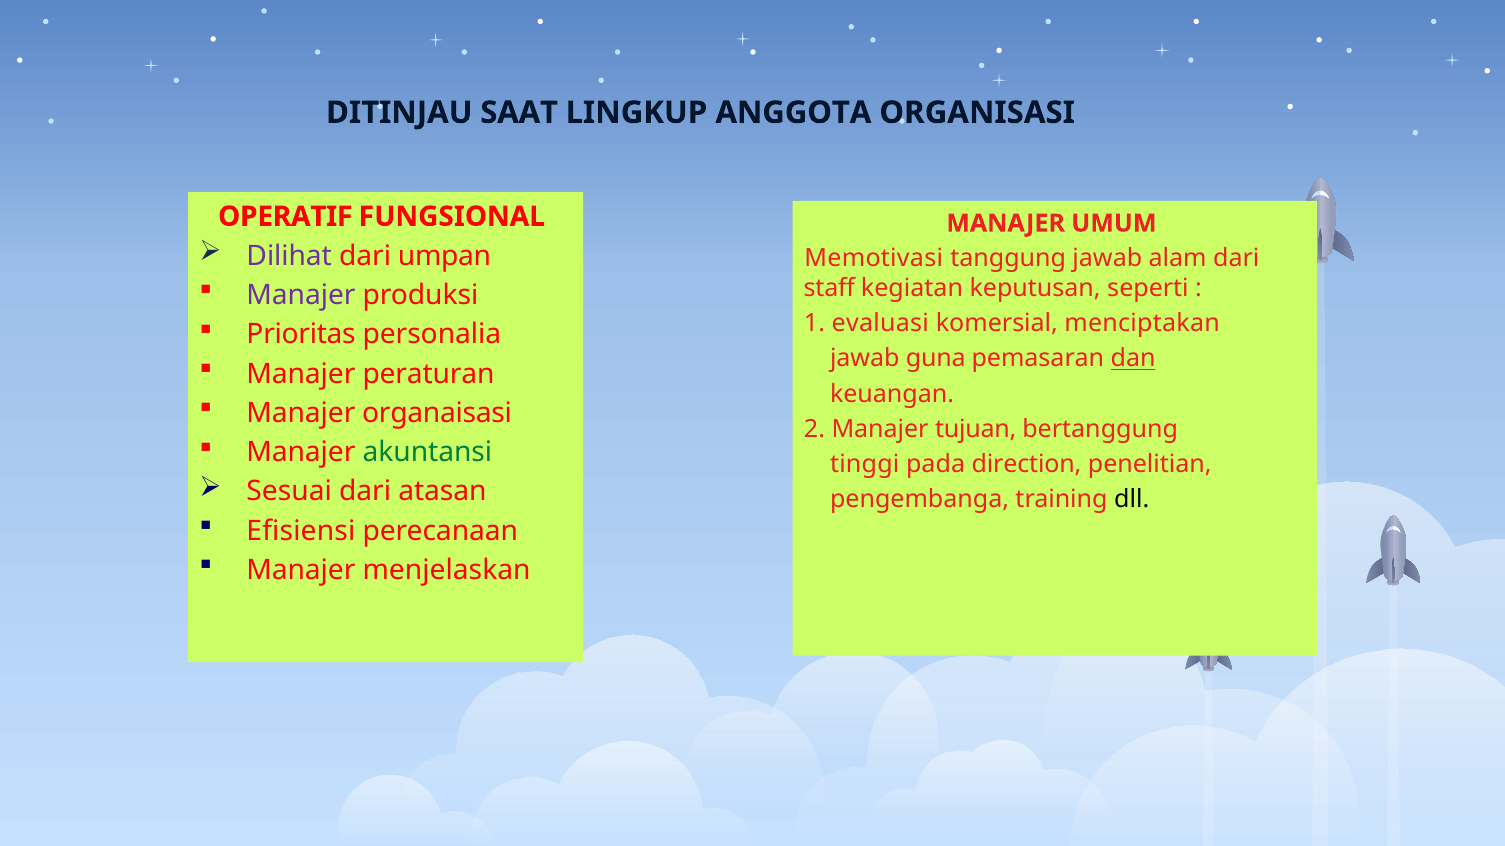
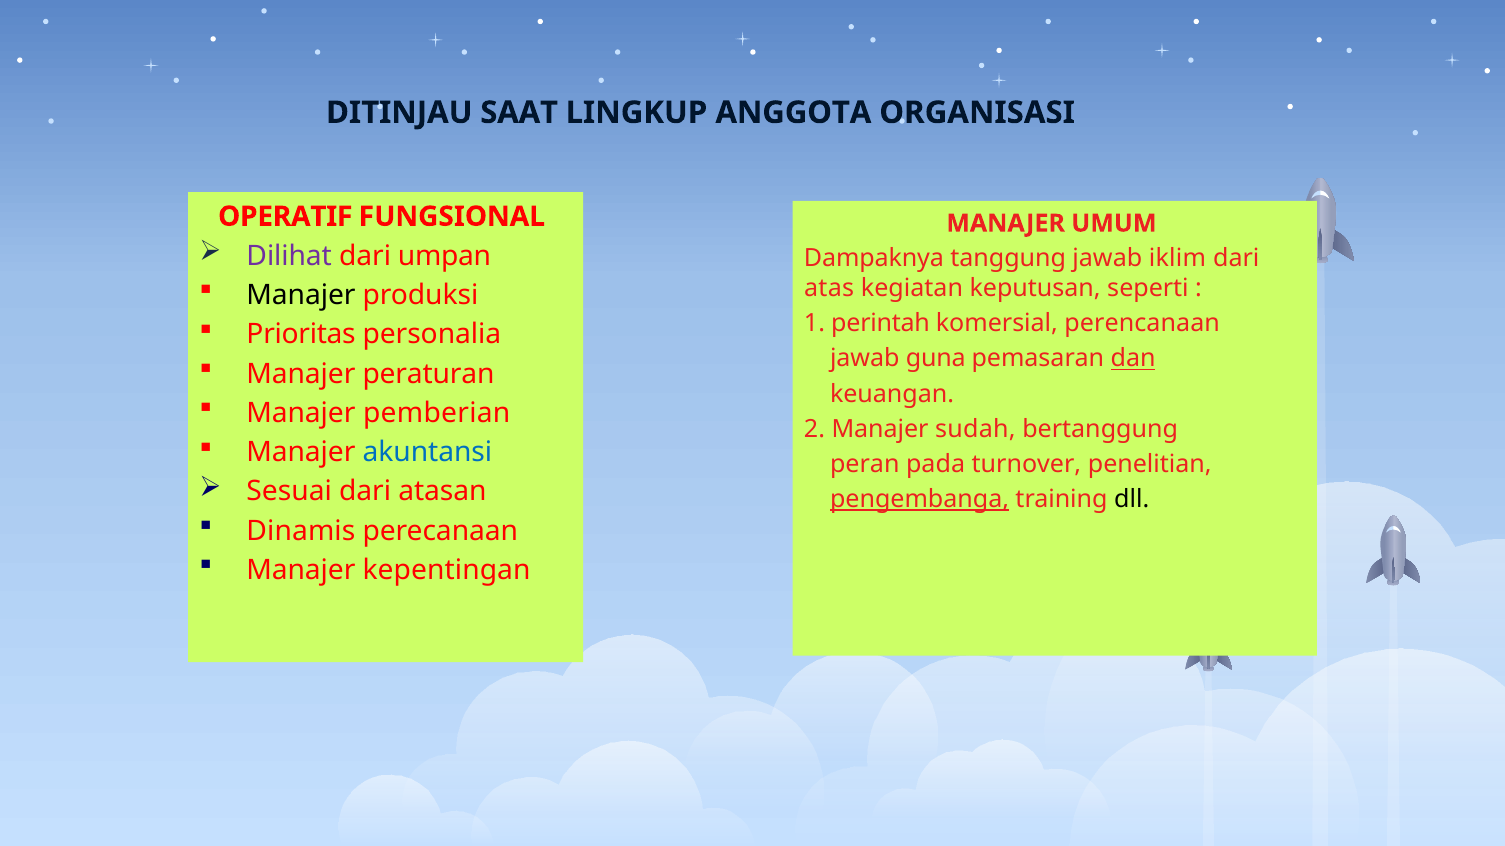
Memotivasi: Memotivasi -> Dampaknya (874, 259)
alam: alam -> iklim (1178, 259)
Manajer colour: purple -> black (301, 295)
staff: staff -> atas (829, 289)
evaluasi: evaluasi -> perintah (881, 324)
menciptakan: menciptakan -> perencanaan (1142, 324)
organaisasi: organaisasi -> pemberian (437, 413)
tujuan: tujuan -> sudah (975, 429)
akuntansi colour: green -> blue (427, 453)
tinggi: tinggi -> peran (865, 464)
direction: direction -> turnover (1026, 464)
pengembanga underline: none -> present (920, 500)
Efisiensi: Efisiensi -> Dinamis (301, 531)
menjelaskan: menjelaskan -> kepentingan (447, 571)
